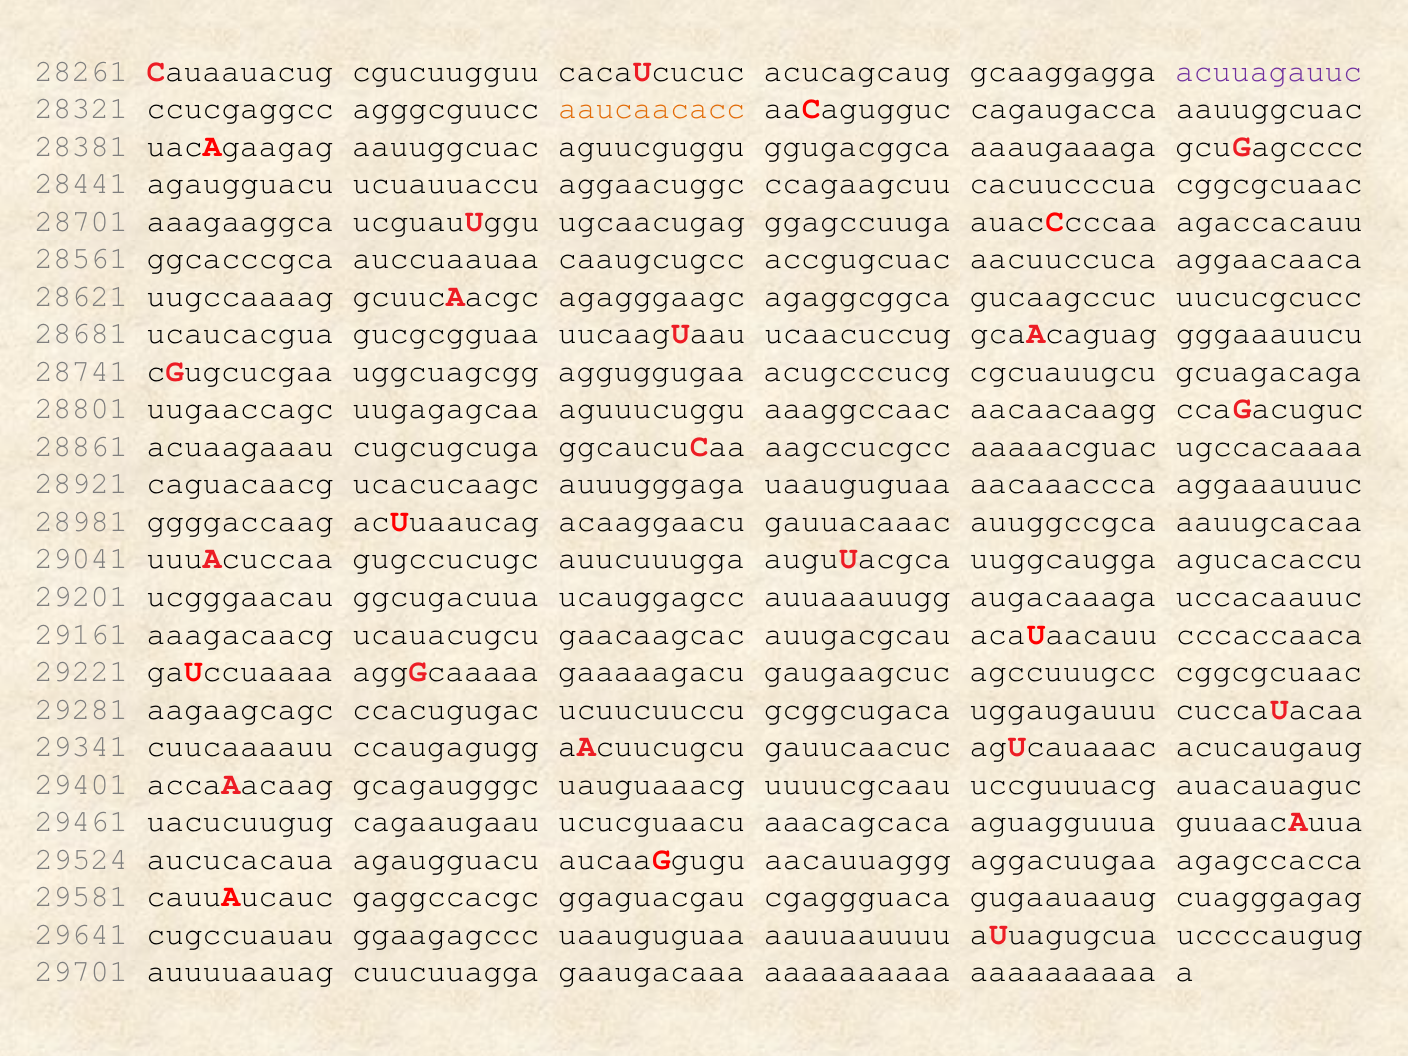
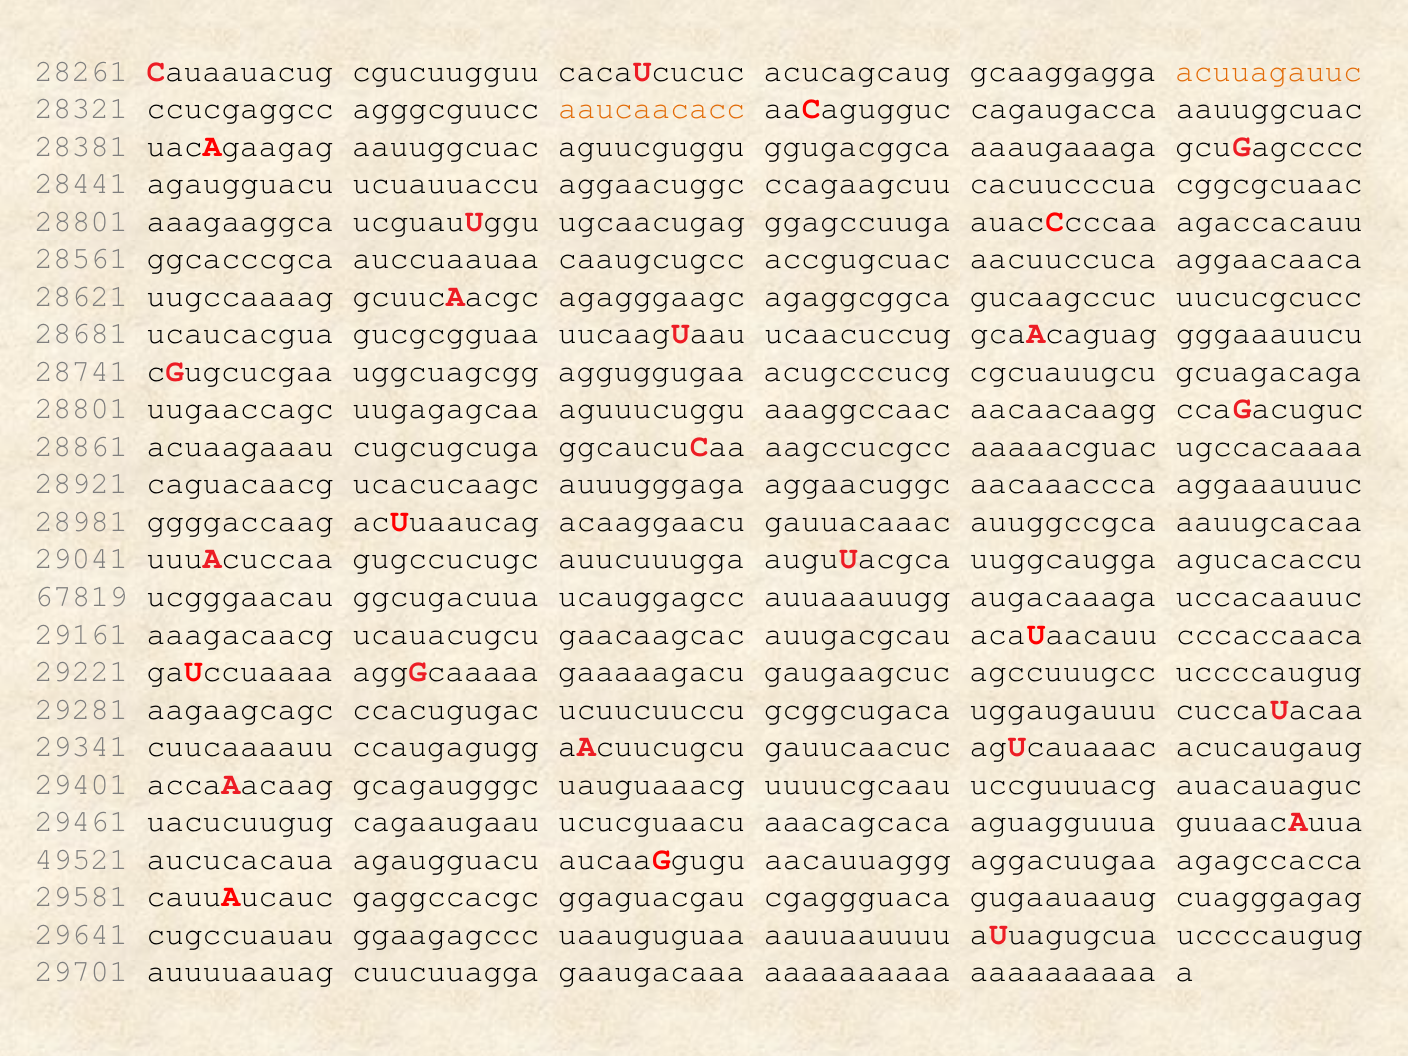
acuuagauuc colour: purple -> orange (1269, 71)
28701: 28701 -> 28801 (81, 221)
auuugggaga uaauguguaa: uaauguguaa -> aggaacuggc (857, 484)
29201: 29201 -> 67819 (81, 596)
agccuuugcc cggcgcuaac: cggcgcuaac -> uccccaugug (1269, 671)
29524: 29524 -> 49521 (81, 859)
